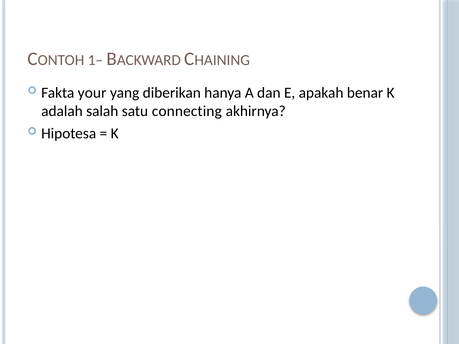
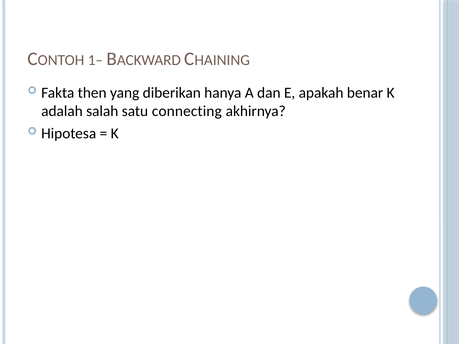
your: your -> then (92, 93)
